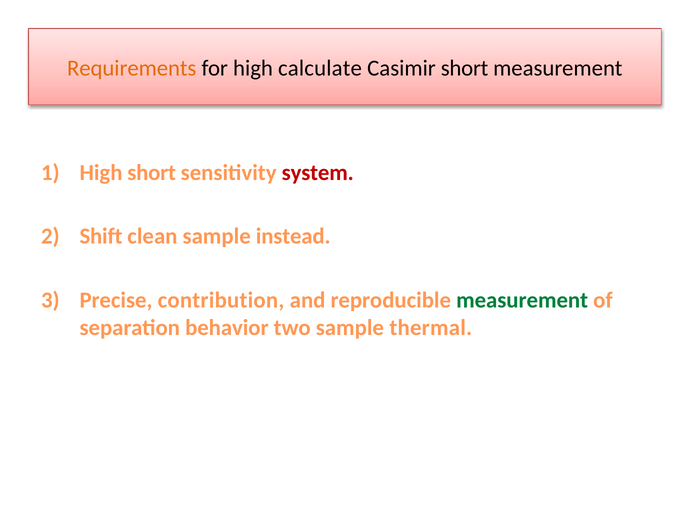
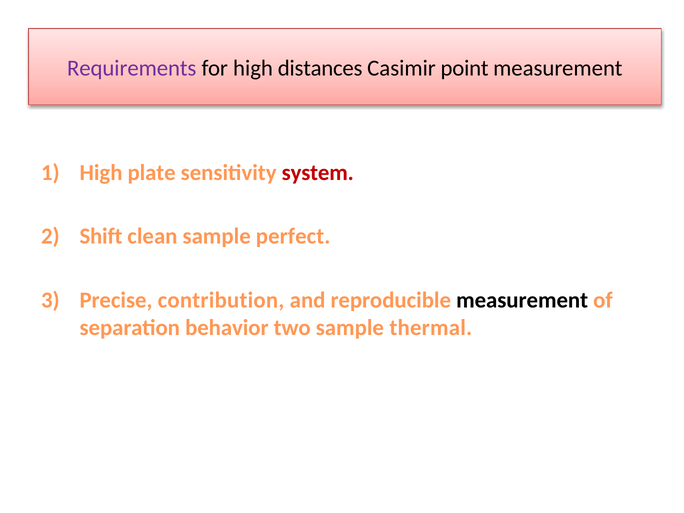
Requirements colour: orange -> purple (132, 68)
calculate: calculate -> distances (320, 68)
Casimir short: short -> point (465, 68)
High short: short -> plate (152, 173)
instead: instead -> perfect (293, 236)
measurement colour: green -> black (522, 300)
